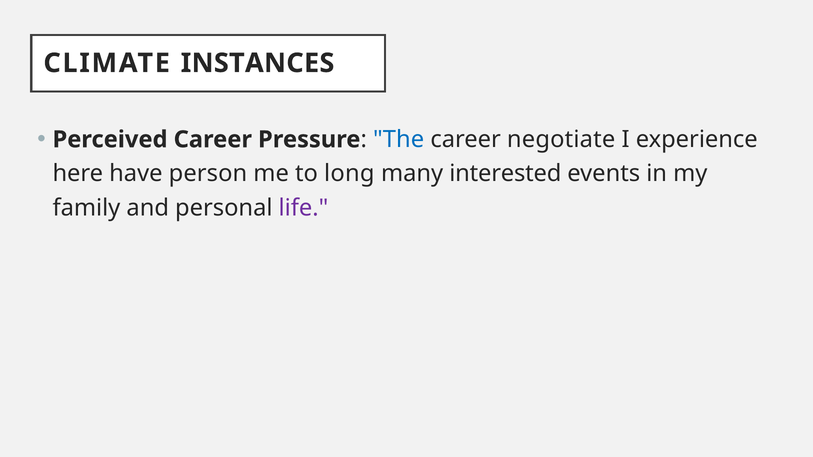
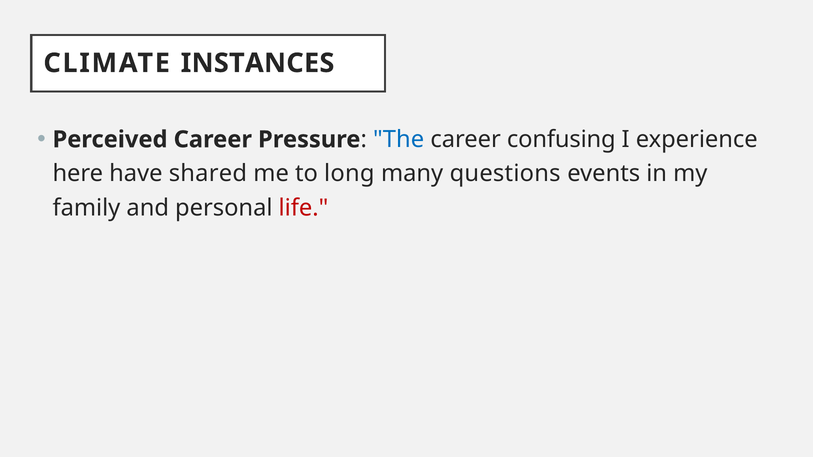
negotiate: negotiate -> confusing (561, 140)
person: person -> shared (208, 174)
interested: interested -> questions (505, 174)
life colour: purple -> red (304, 208)
